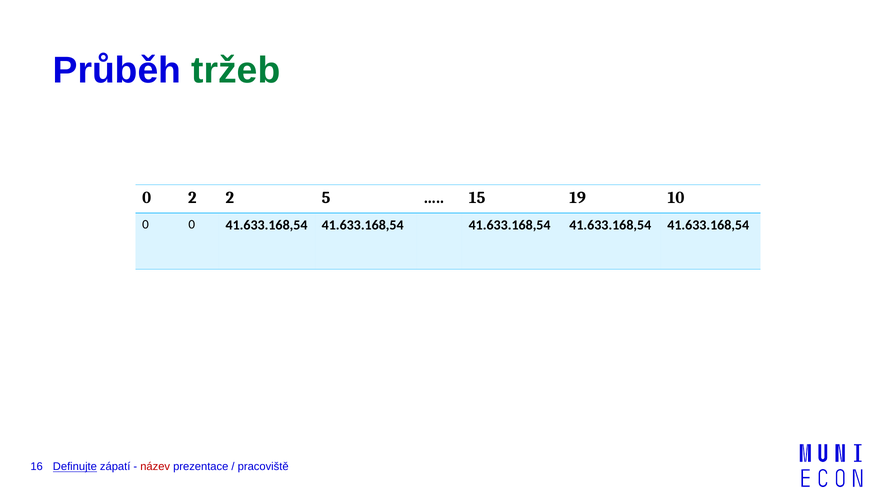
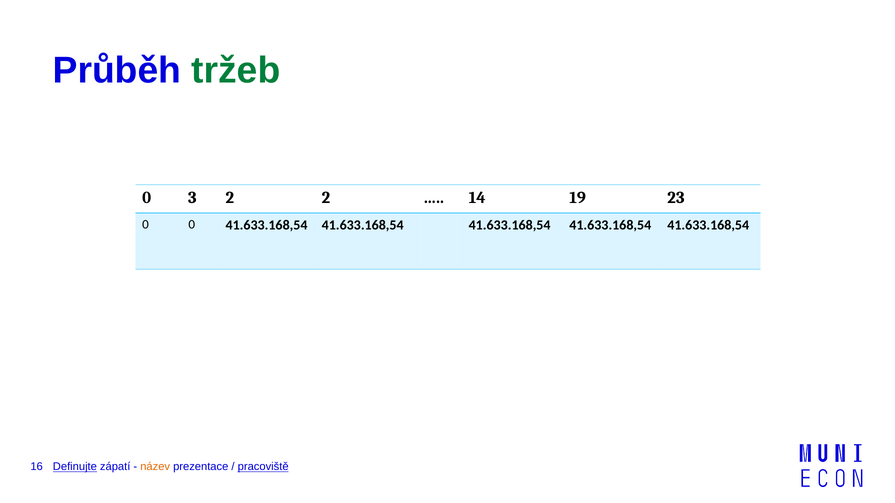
0 2: 2 -> 3 (192, 198)
2 5: 5 -> 2 (326, 198)
15: 15 -> 14 (477, 198)
10: 10 -> 23 (676, 198)
název colour: red -> orange (155, 467)
pracoviště underline: none -> present (263, 467)
